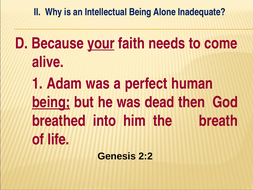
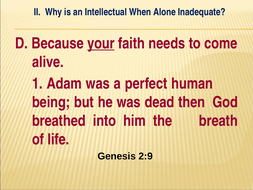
Intellectual Being: Being -> When (140, 12)
being underline: present -> none (51, 102)
2:2: 2:2 -> 2:9 (146, 156)
